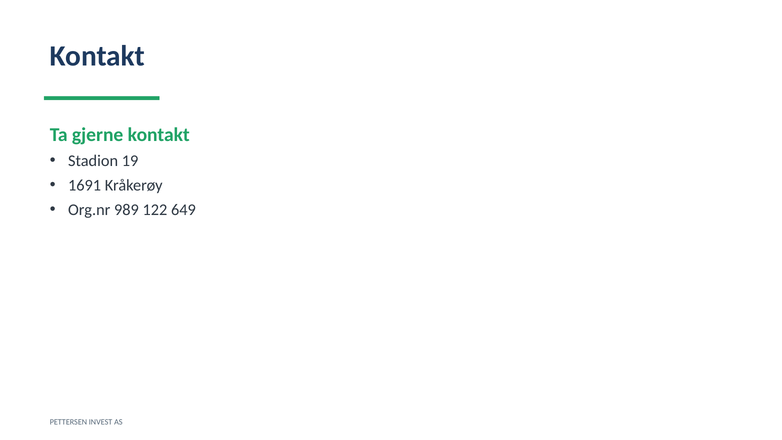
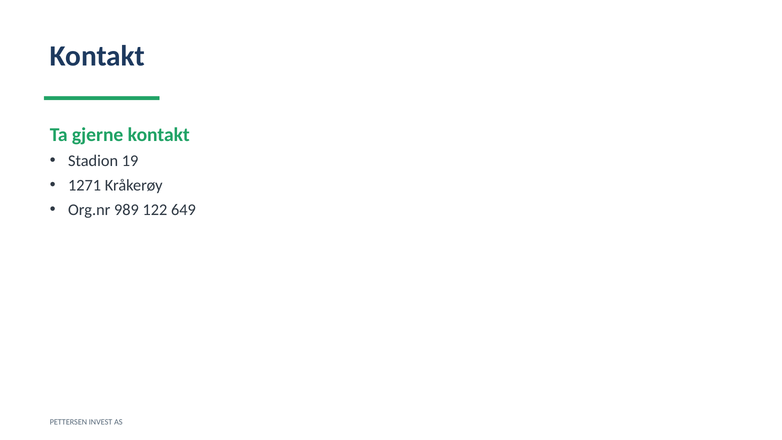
1691: 1691 -> 1271 (85, 185)
